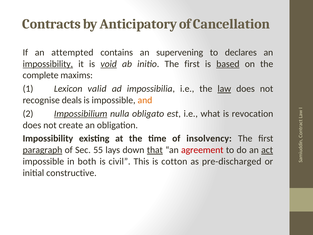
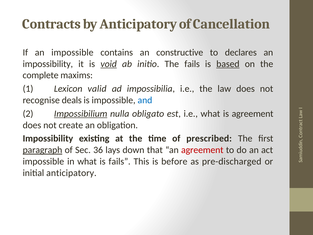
an attempted: attempted -> impossible (72, 52)
supervening: supervening -> constructive (180, 52)
impossibility underline: present -> none (48, 64)
initio The first: first -> fails (192, 64)
law underline: present -> none (224, 89)
and colour: orange -> blue (145, 100)
is revocation: revocation -> agreement (253, 113)
insolvency: insolvency -> prescribed (209, 138)
55: 55 -> 36 (98, 150)
that underline: present -> none (155, 150)
act underline: present -> none (267, 150)
in both: both -> what (87, 161)
is civil: civil -> fails (120, 161)
cotton: cotton -> before (174, 161)
initial constructive: constructive -> anticipatory (71, 173)
